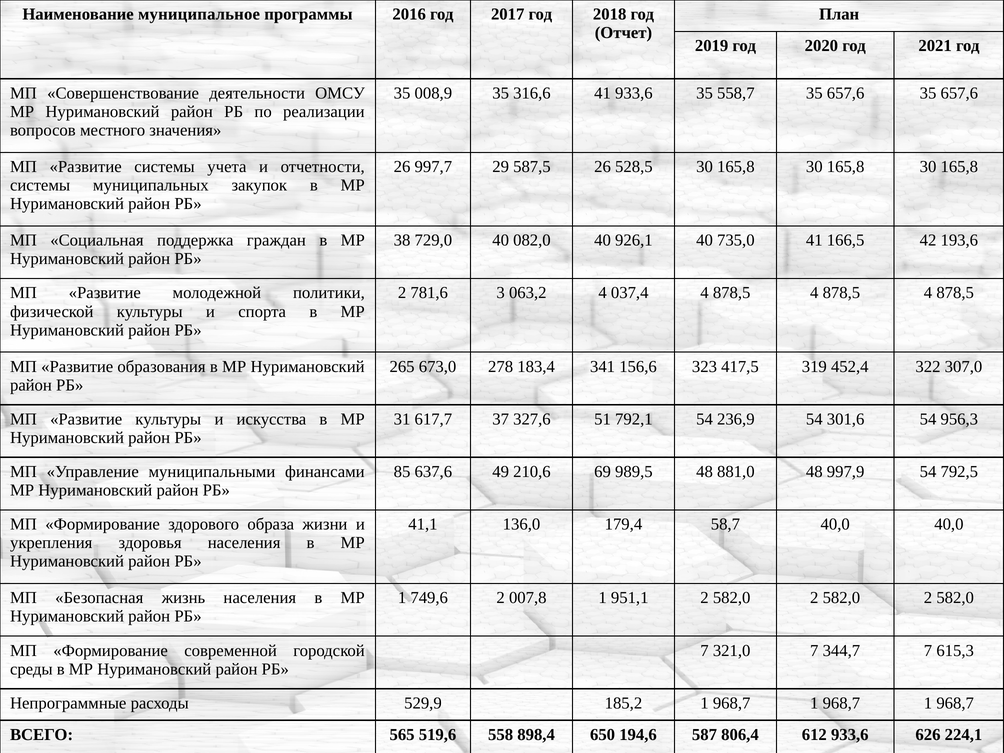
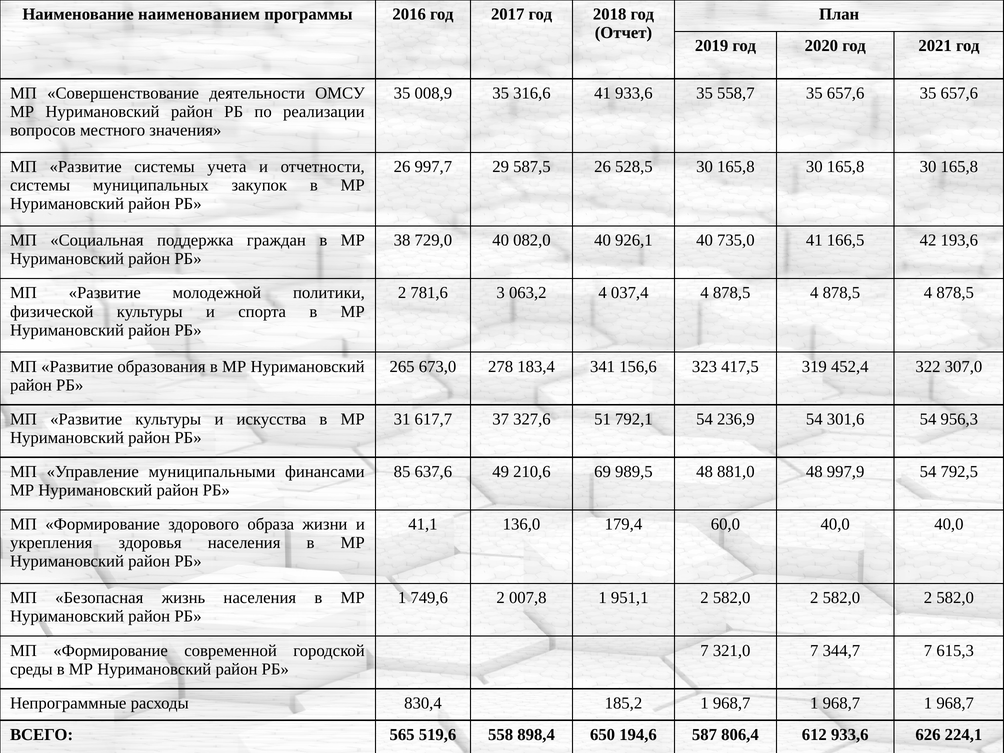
муниципальное: муниципальное -> наименованием (199, 14)
58,7: 58,7 -> 60,0 (725, 524)
529,9: 529,9 -> 830,4 (423, 703)
